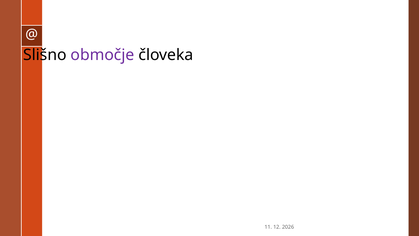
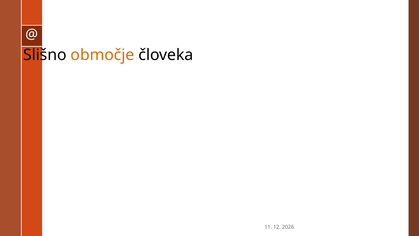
območje colour: purple -> orange (103, 55)
